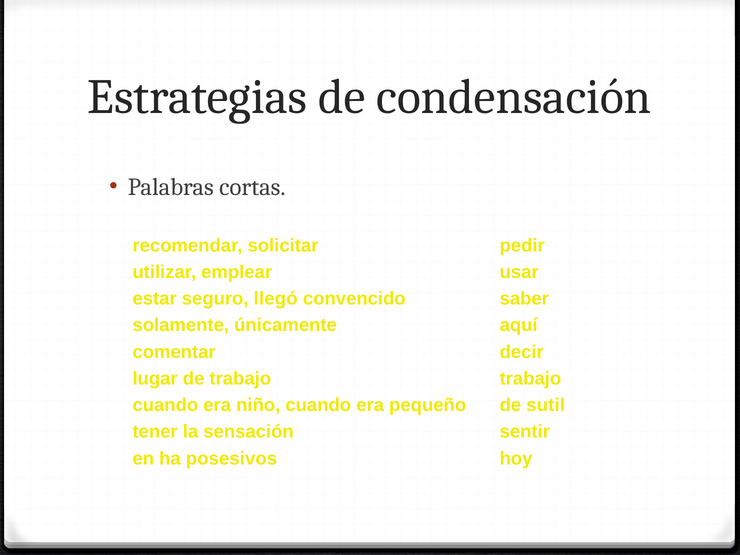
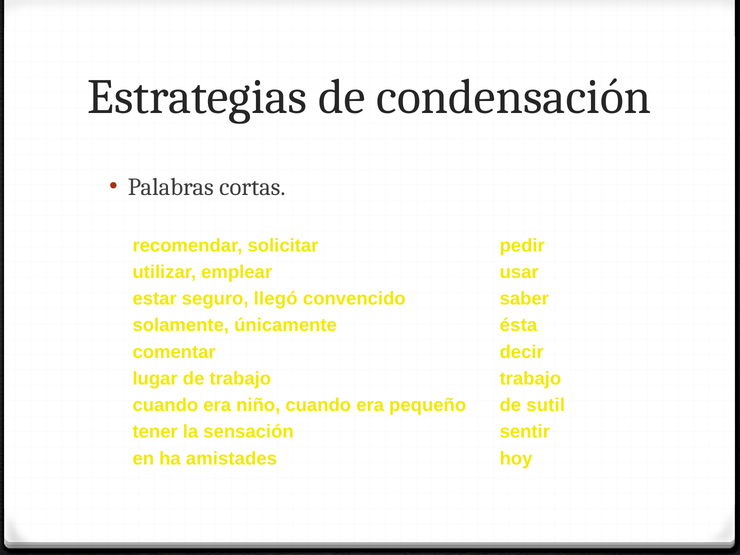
aquí: aquí -> ésta (518, 325)
posesivos: posesivos -> amistades (231, 459)
